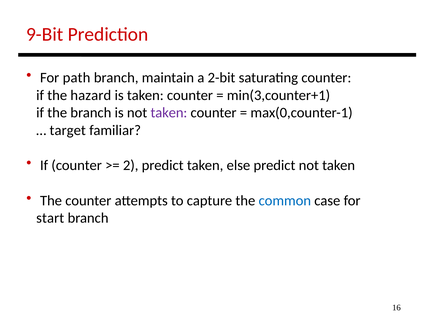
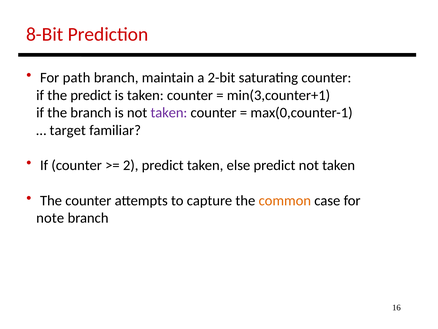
9-Bit: 9-Bit -> 8-Bit (45, 34)
the hazard: hazard -> predict (91, 95)
common colour: blue -> orange (285, 200)
start: start -> note (50, 218)
